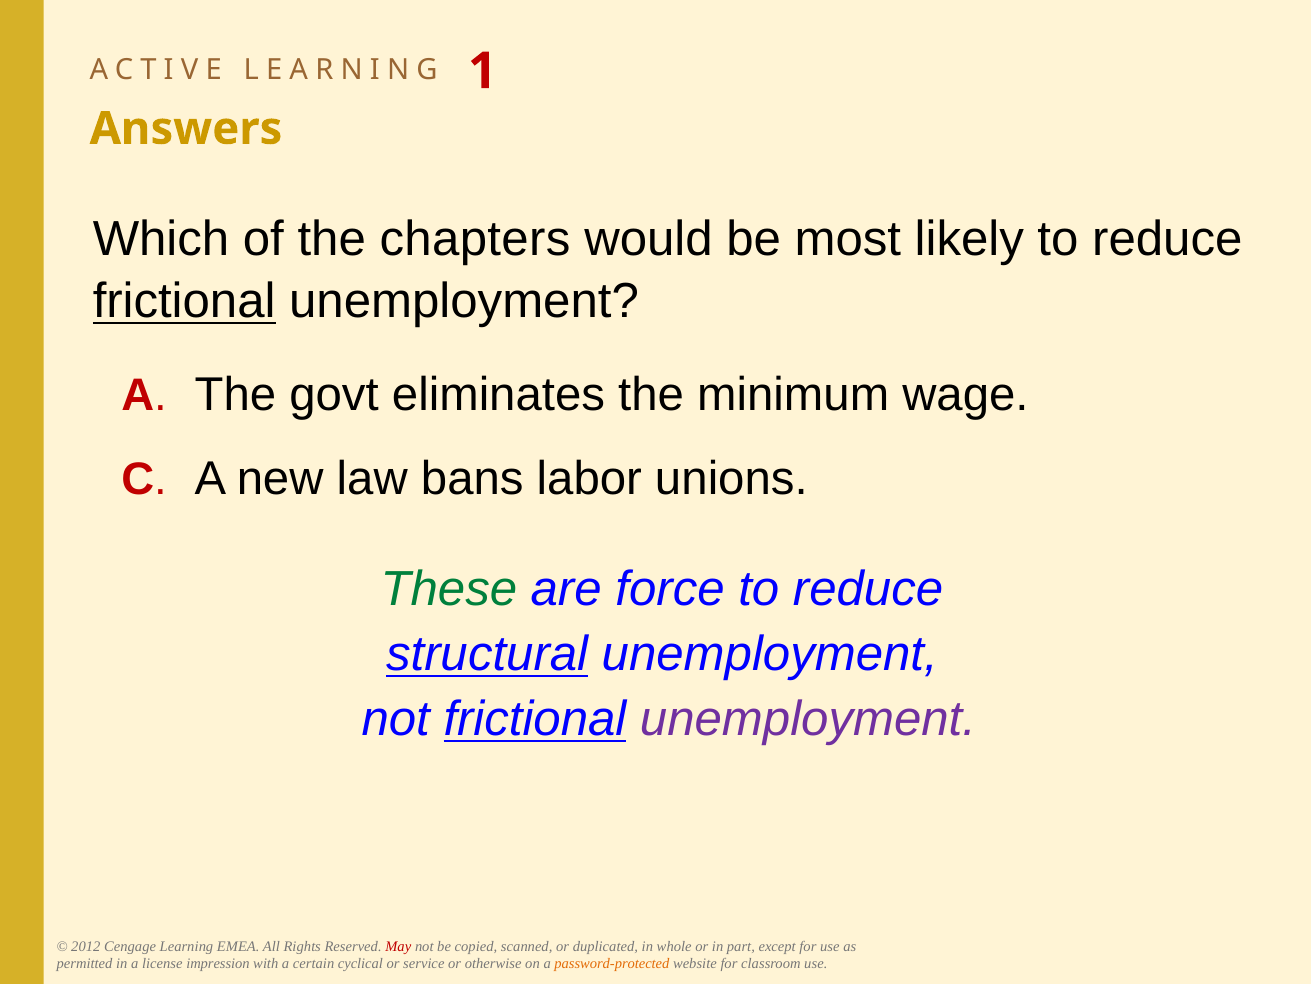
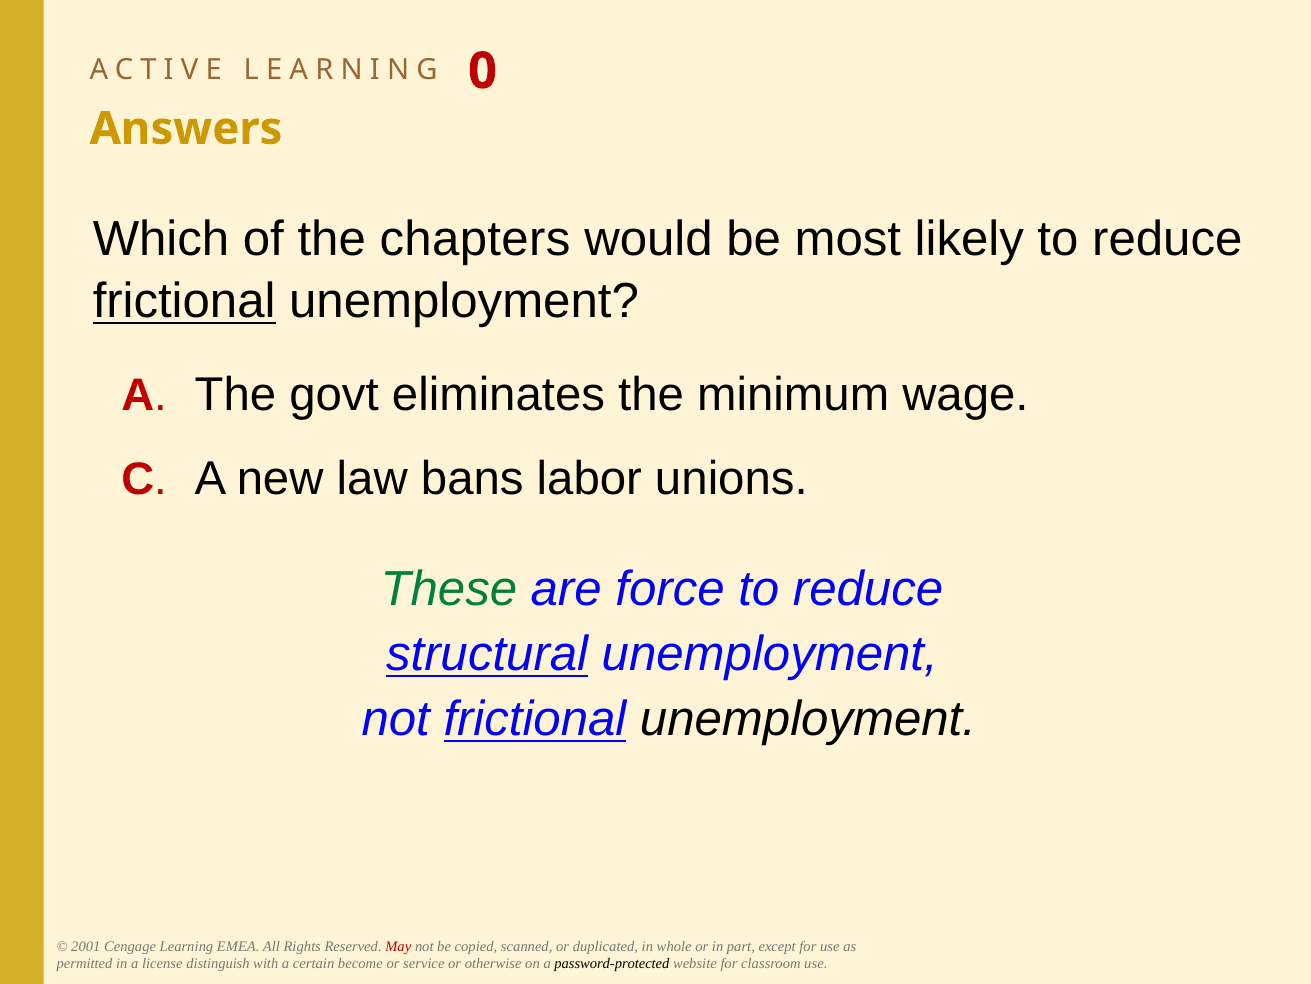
1: 1 -> 0 (483, 71)
unemployment colour: purple -> black (808, 719)
2012: 2012 -> 2001 (86, 946)
impression: impression -> distinguish (218, 963)
cyclical: cyclical -> become (360, 963)
password-protected colour: orange -> black (612, 963)
